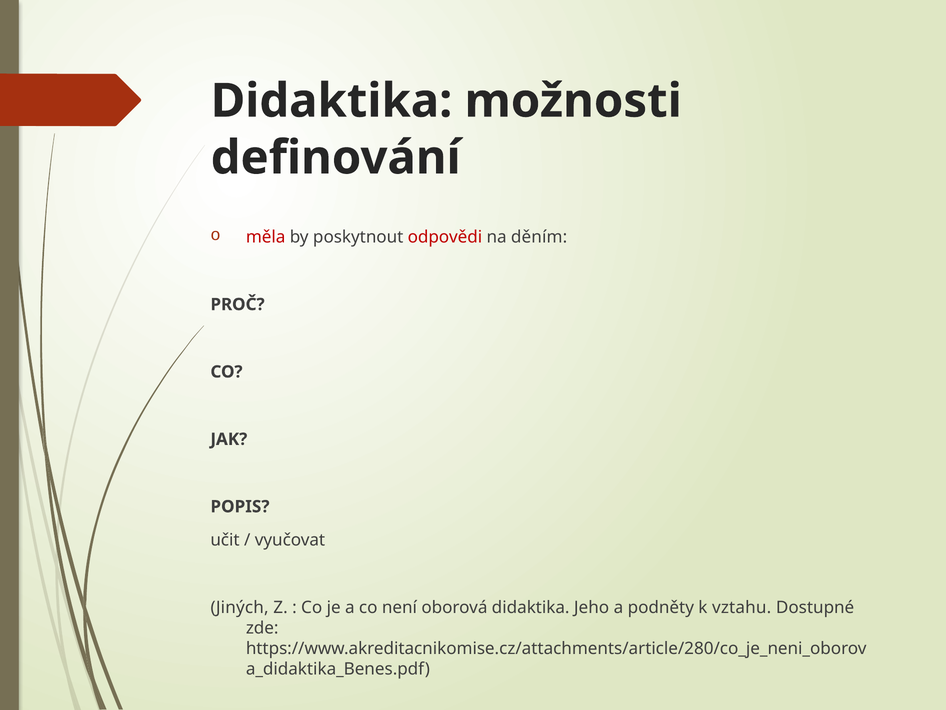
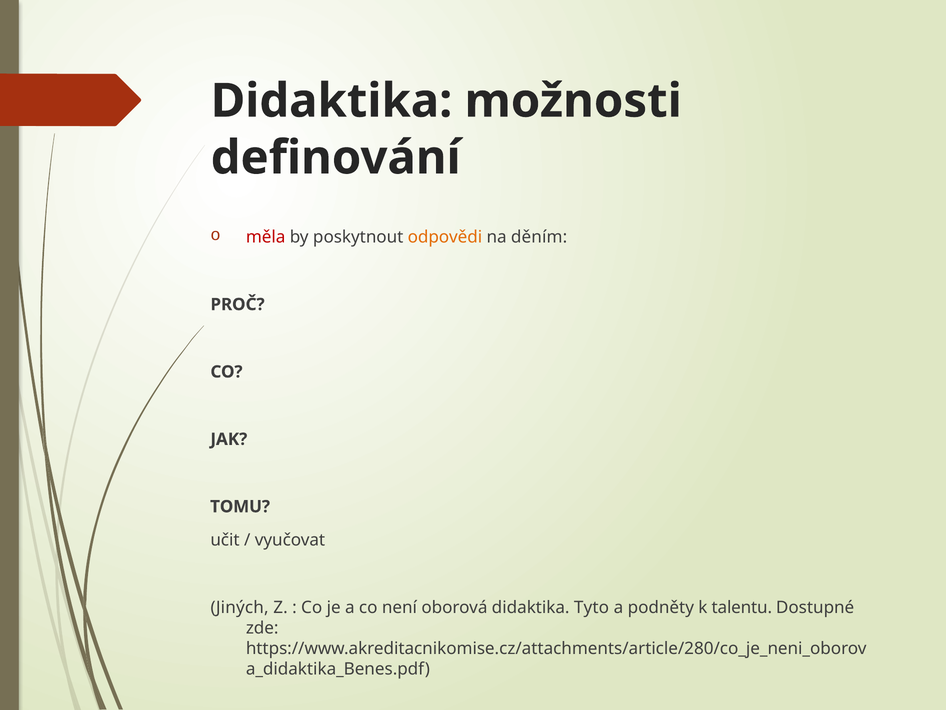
odpovědi colour: red -> orange (445, 237)
POPIS: POPIS -> TOMU (240, 506)
Jeho: Jeho -> Tyto (591, 607)
vztahu: vztahu -> talentu (742, 607)
